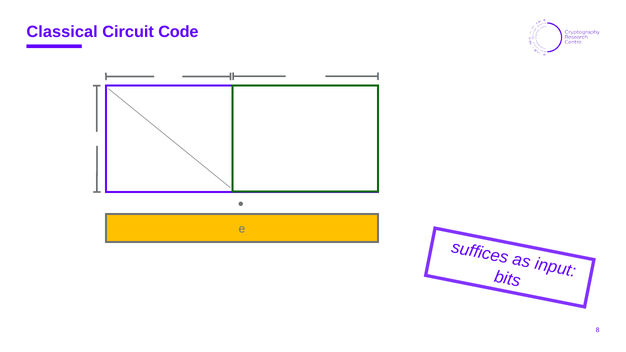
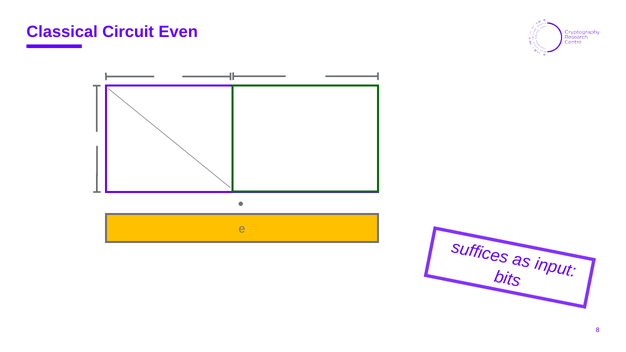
Code: Code -> Even (178, 32)
